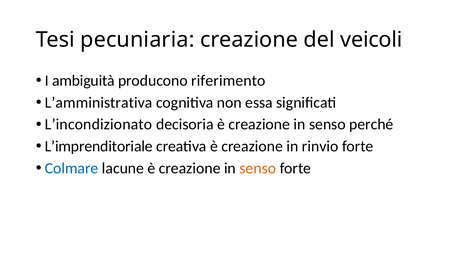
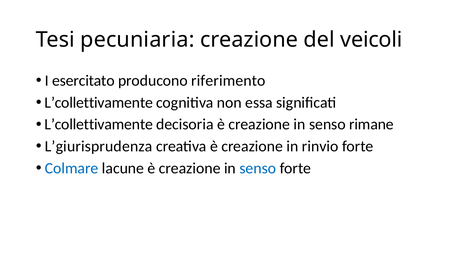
ambiguità: ambiguità -> esercitato (83, 81)
L’amministrativa: L’amministrativa -> L’collettivamente (99, 103)
L’incondizionato: L’incondizionato -> L’collettivamente (99, 125)
perché: perché -> rimane (371, 125)
L’imprenditoriale: L’imprenditoriale -> L’giurisprudenza (99, 147)
senso colour: orange -> blue (258, 169)
